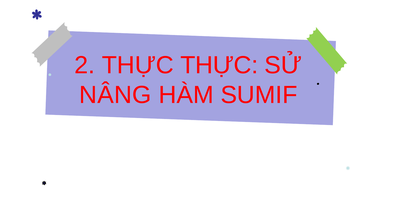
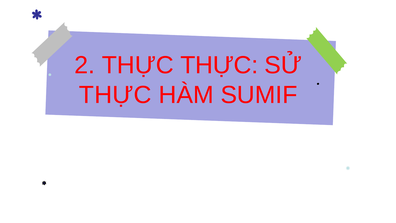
NÂNG: NÂNG -> THỰC (115, 95)
